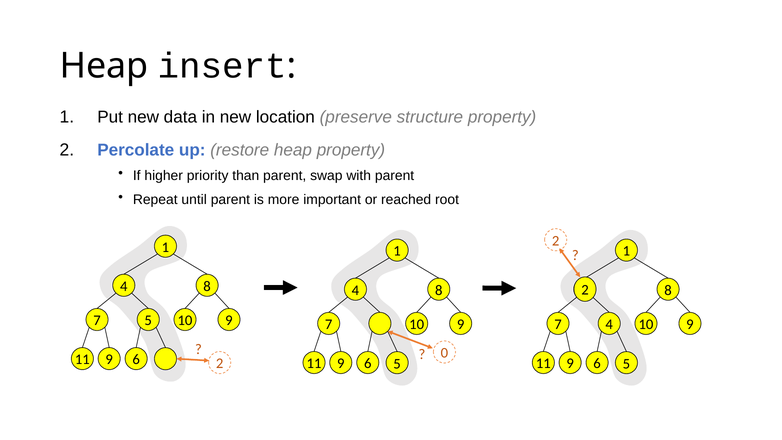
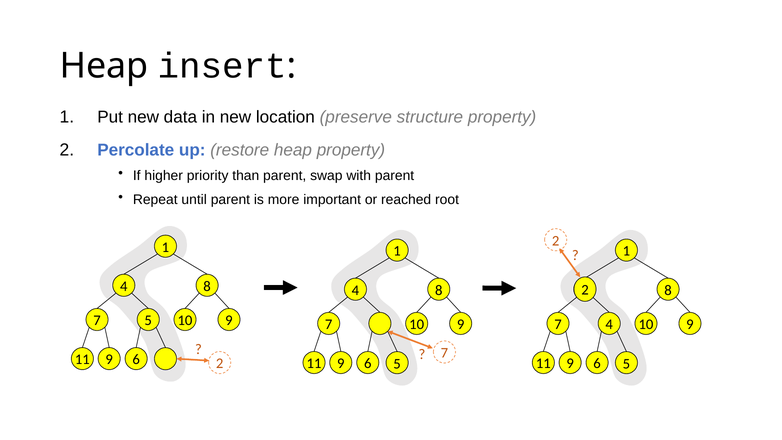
0: 0 -> 7 (444, 353)
